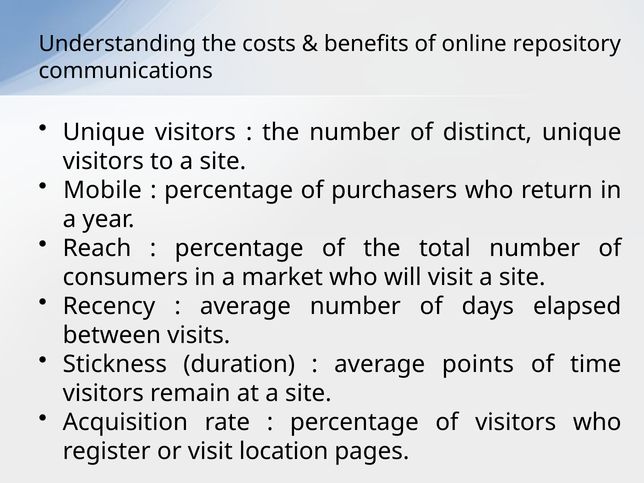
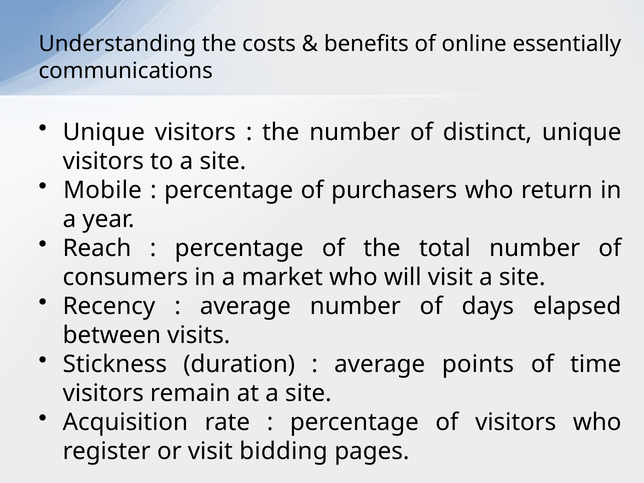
repository: repository -> essentially (567, 44)
location: location -> bidding (284, 451)
